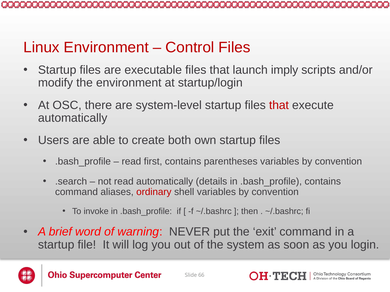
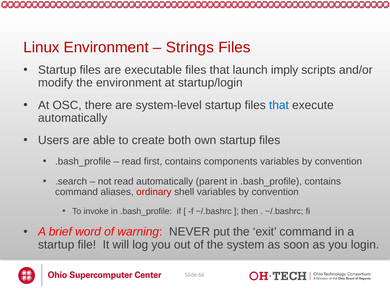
Control: Control -> Strings (190, 48)
that colour: red -> blue (279, 105)
parentheses: parentheses -> components (231, 162)
details: details -> parent (211, 182)
